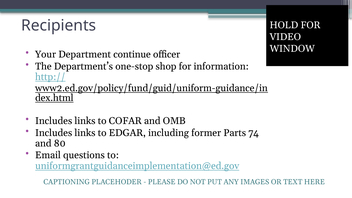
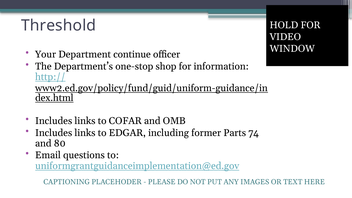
Recipients: Recipients -> Threshold (59, 26)
